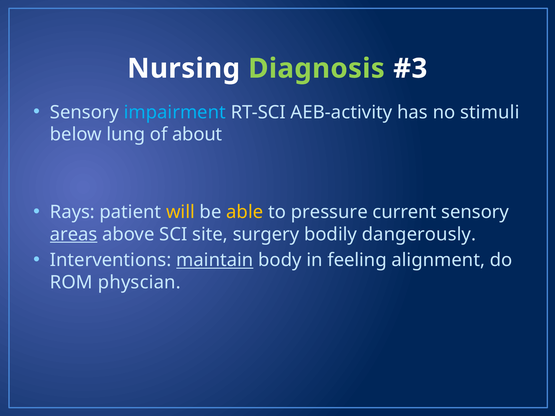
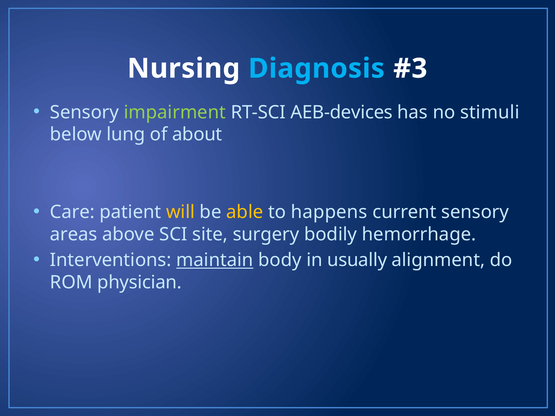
Diagnosis colour: light green -> light blue (316, 69)
impairment colour: light blue -> light green (175, 112)
AEB-activity: AEB-activity -> AEB-devices (342, 112)
Rays: Rays -> Care (72, 212)
pressure: pressure -> happens (329, 212)
areas underline: present -> none (74, 234)
dangerously: dangerously -> hemorrhage (419, 234)
feeling: feeling -> usually (357, 260)
physcian: physcian -> physician (140, 282)
